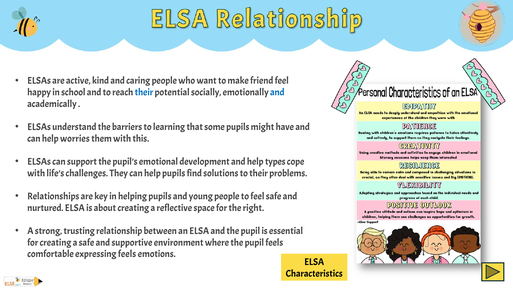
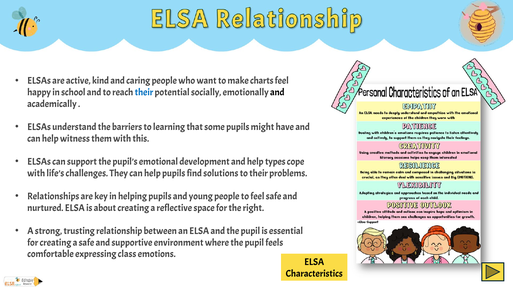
friend: friend -> charts (262, 81)
and colour: blue -> black (277, 92)
worries: worries -> witness (75, 138)
expressing feels: feels -> class (127, 254)
